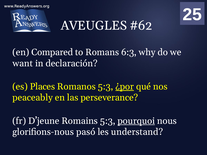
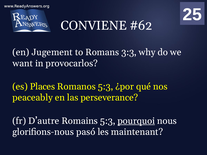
AVEUGLES: AVEUGLES -> CONVIENE (94, 26)
Compared: Compared -> Jugement (52, 52)
6:3: 6:3 -> 3:3 (129, 52)
declaración: declaración -> provocarlos (72, 63)
¿por underline: present -> none (125, 87)
D’jeune: D’jeune -> D’autre (44, 121)
understand: understand -> maintenant (137, 132)
